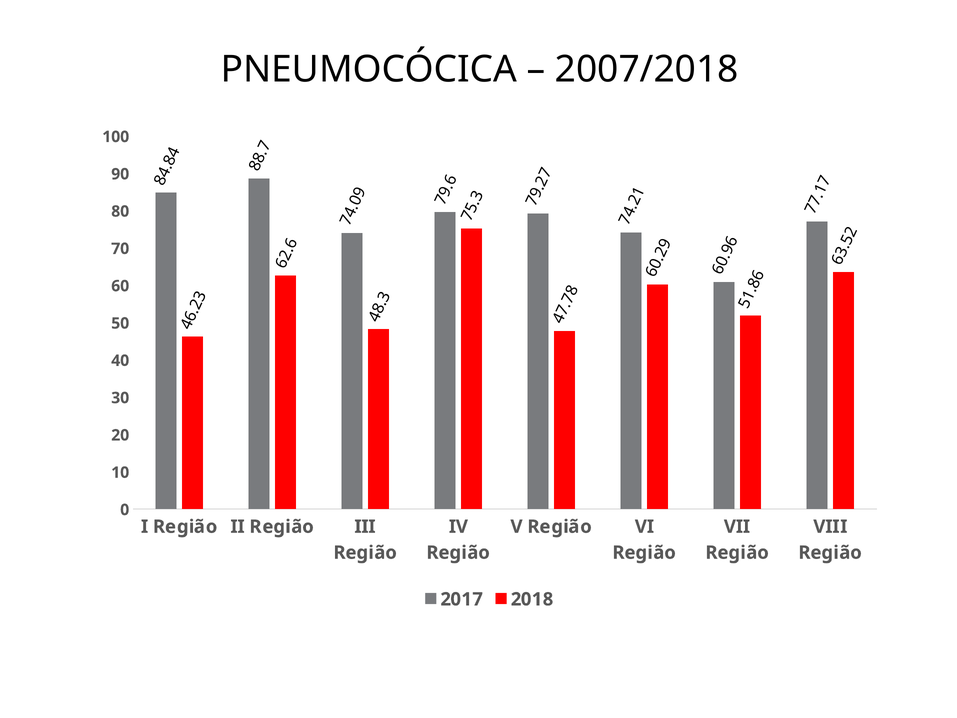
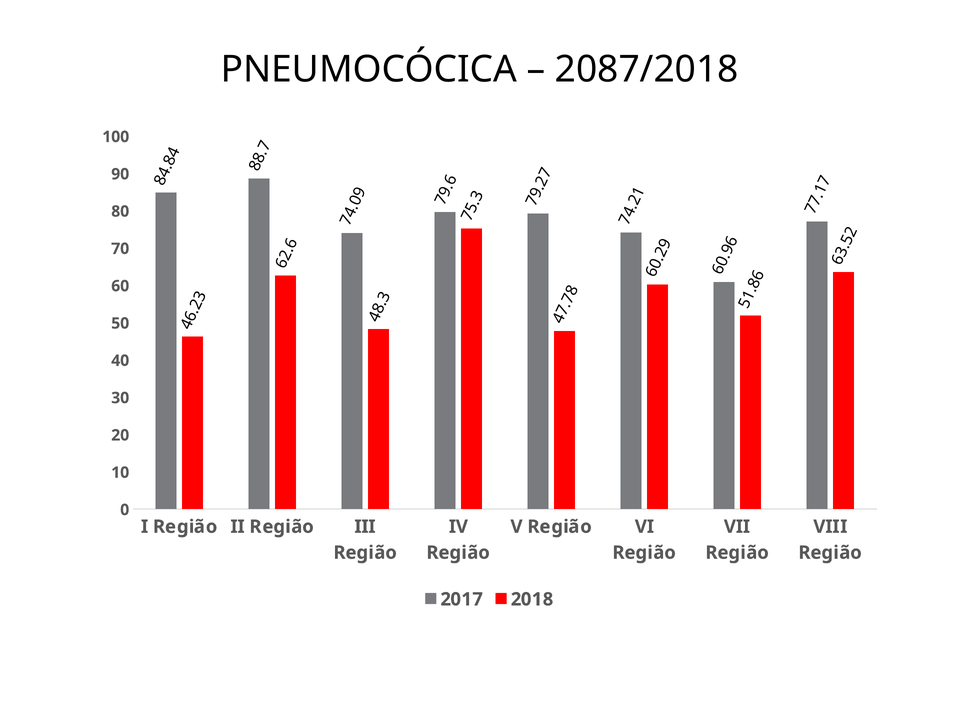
2007/2018: 2007/2018 -> 2087/2018 (647, 70)
